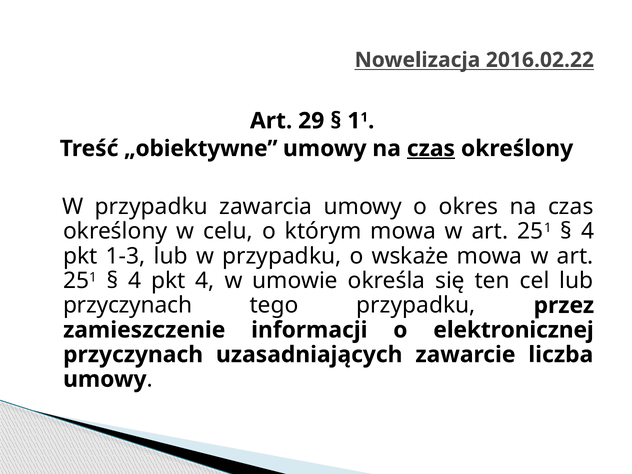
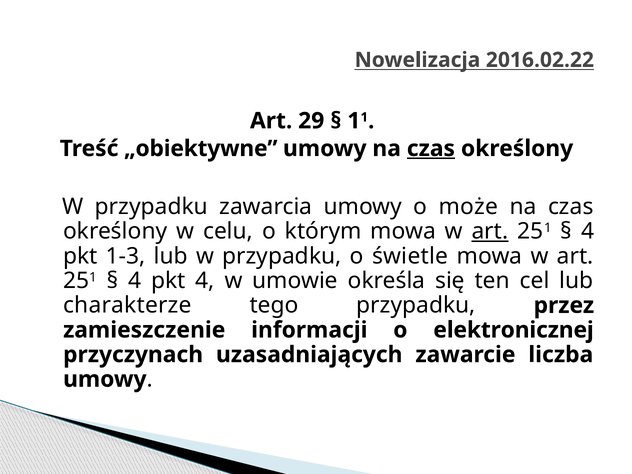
okres: okres -> może (468, 207)
art underline: none -> present (490, 231)
wskaże: wskaże -> świetle (410, 256)
przyczynach: przyczynach -> charakterze (127, 305)
